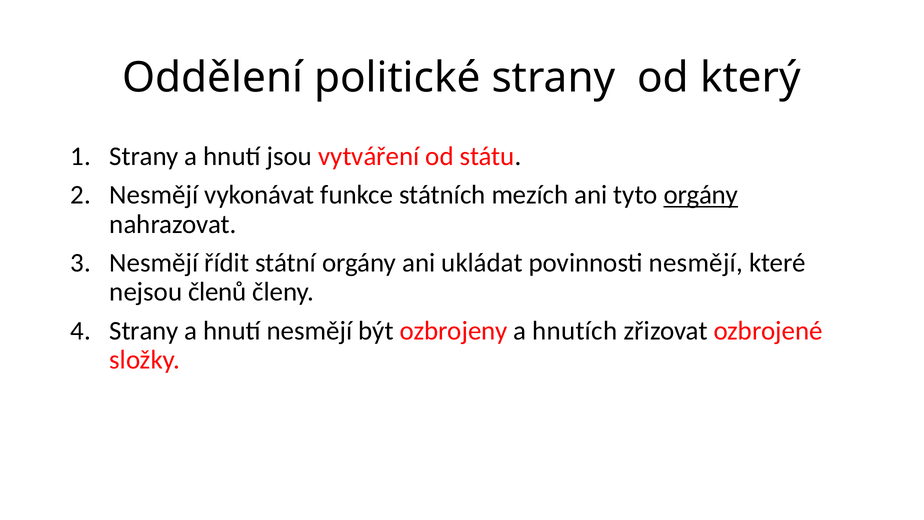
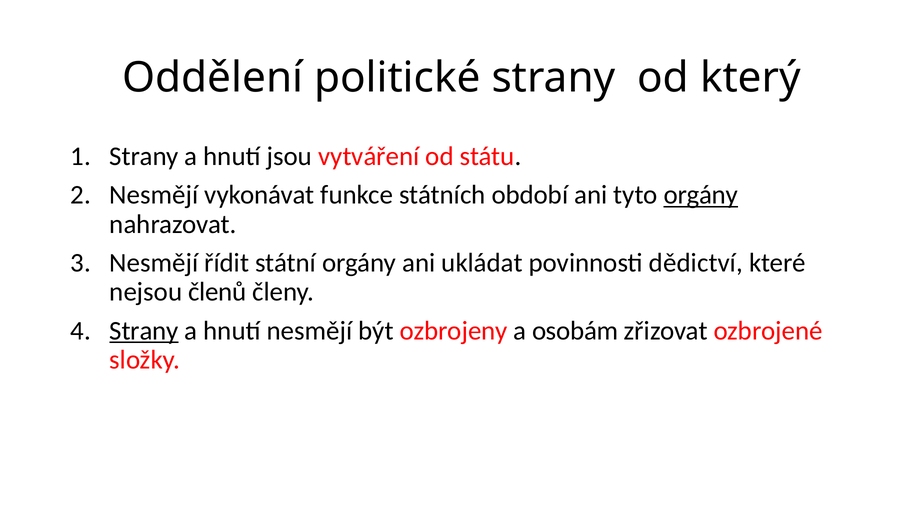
mezích: mezích -> období (530, 195)
povinnosti nesmějí: nesmějí -> dědictví (696, 263)
Strany underline: none -> present (144, 331)
hnutích: hnutích -> osobám (575, 331)
